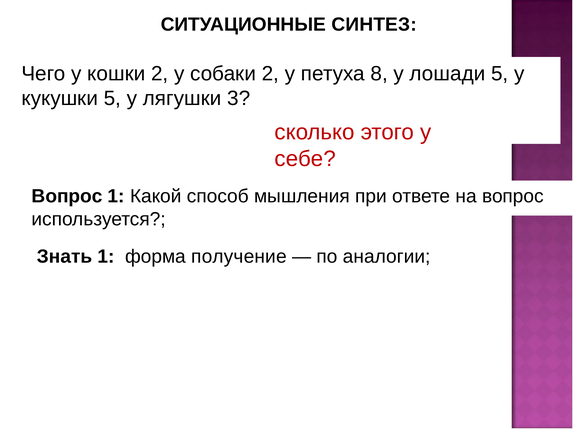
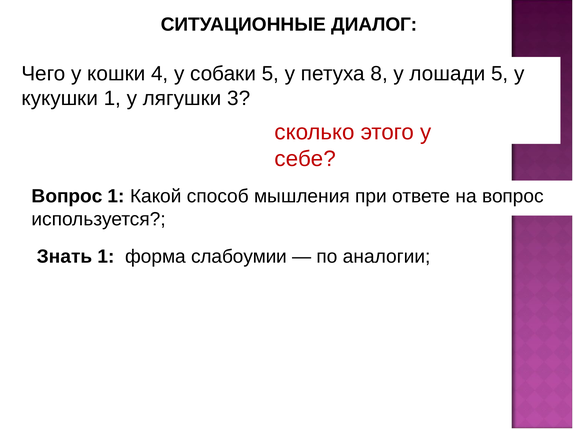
СИНТЕЗ: СИНТЕЗ -> ДИАЛОГ (374, 25)
кошки 2: 2 -> 4 (160, 74)
собаки 2: 2 -> 5 (270, 74)
кукушки 5: 5 -> 1 (112, 99)
получение: получение -> слабоумии (239, 257)
